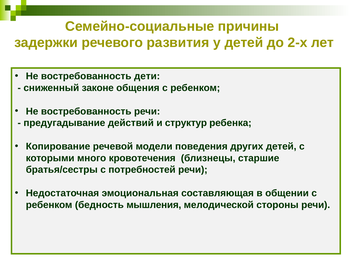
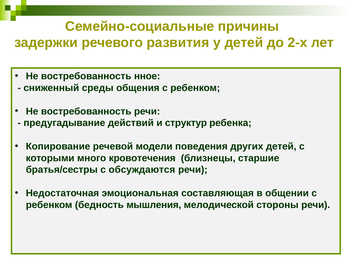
дети: дети -> нное (147, 76)
законе: законе -> среды (98, 88)
потребностей: потребностей -> обсуждаются (142, 170)
